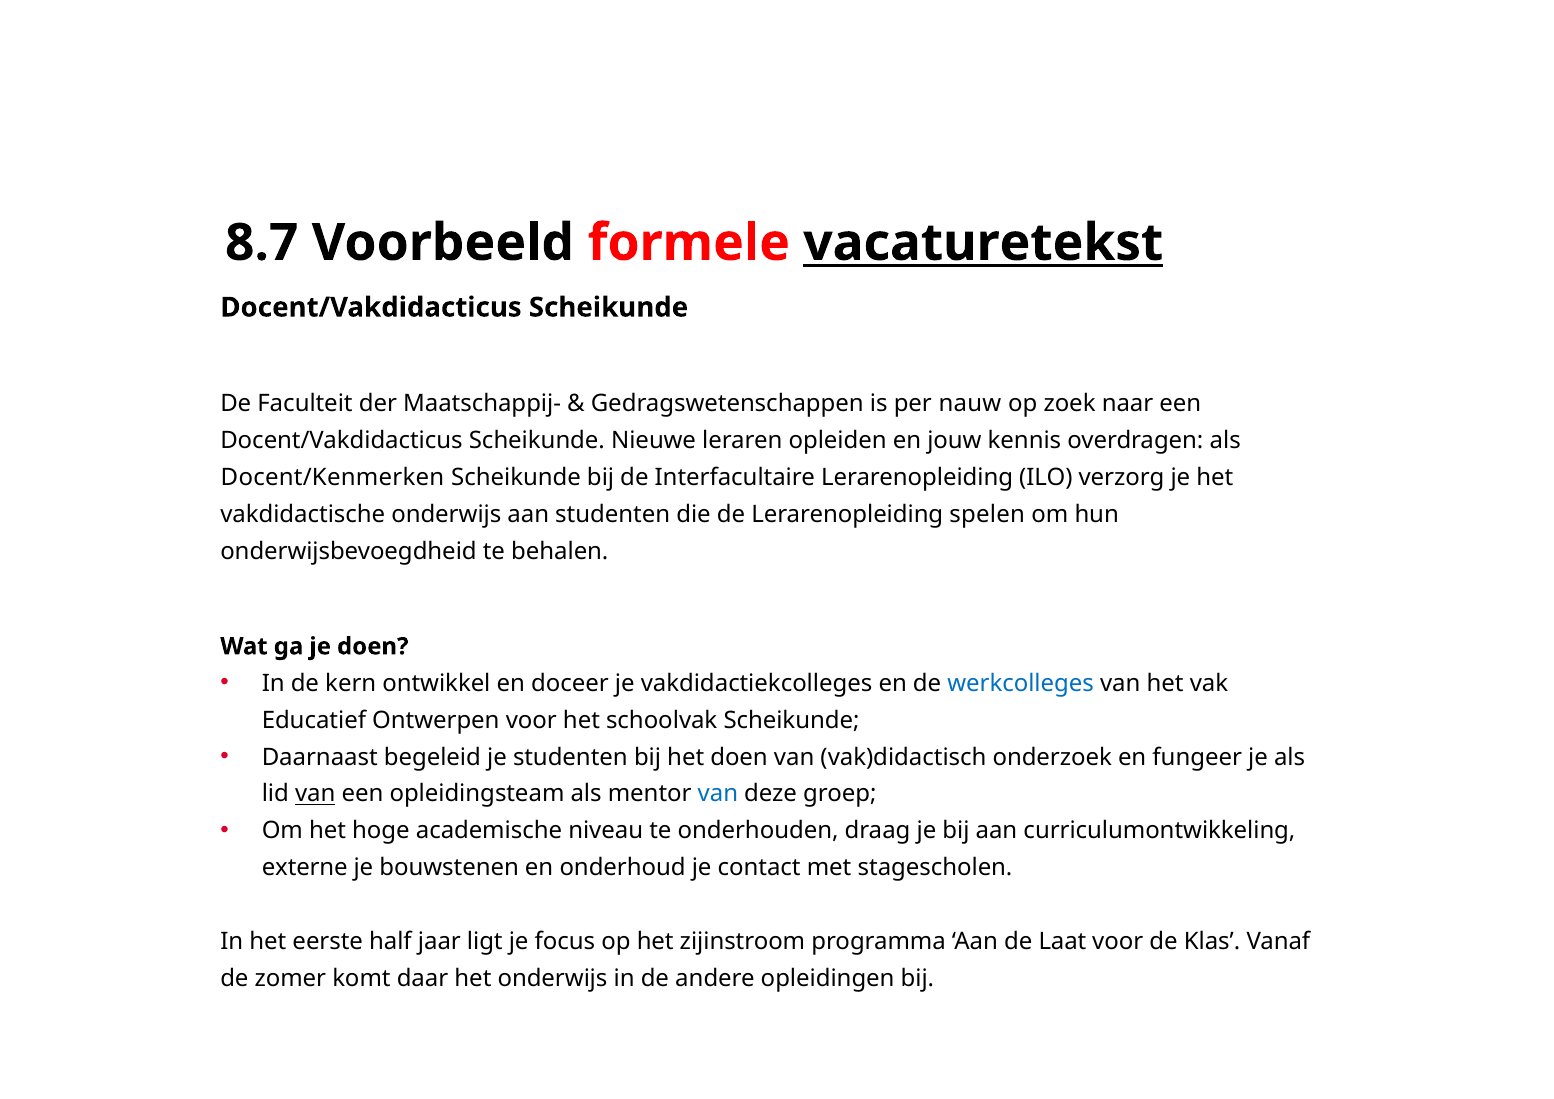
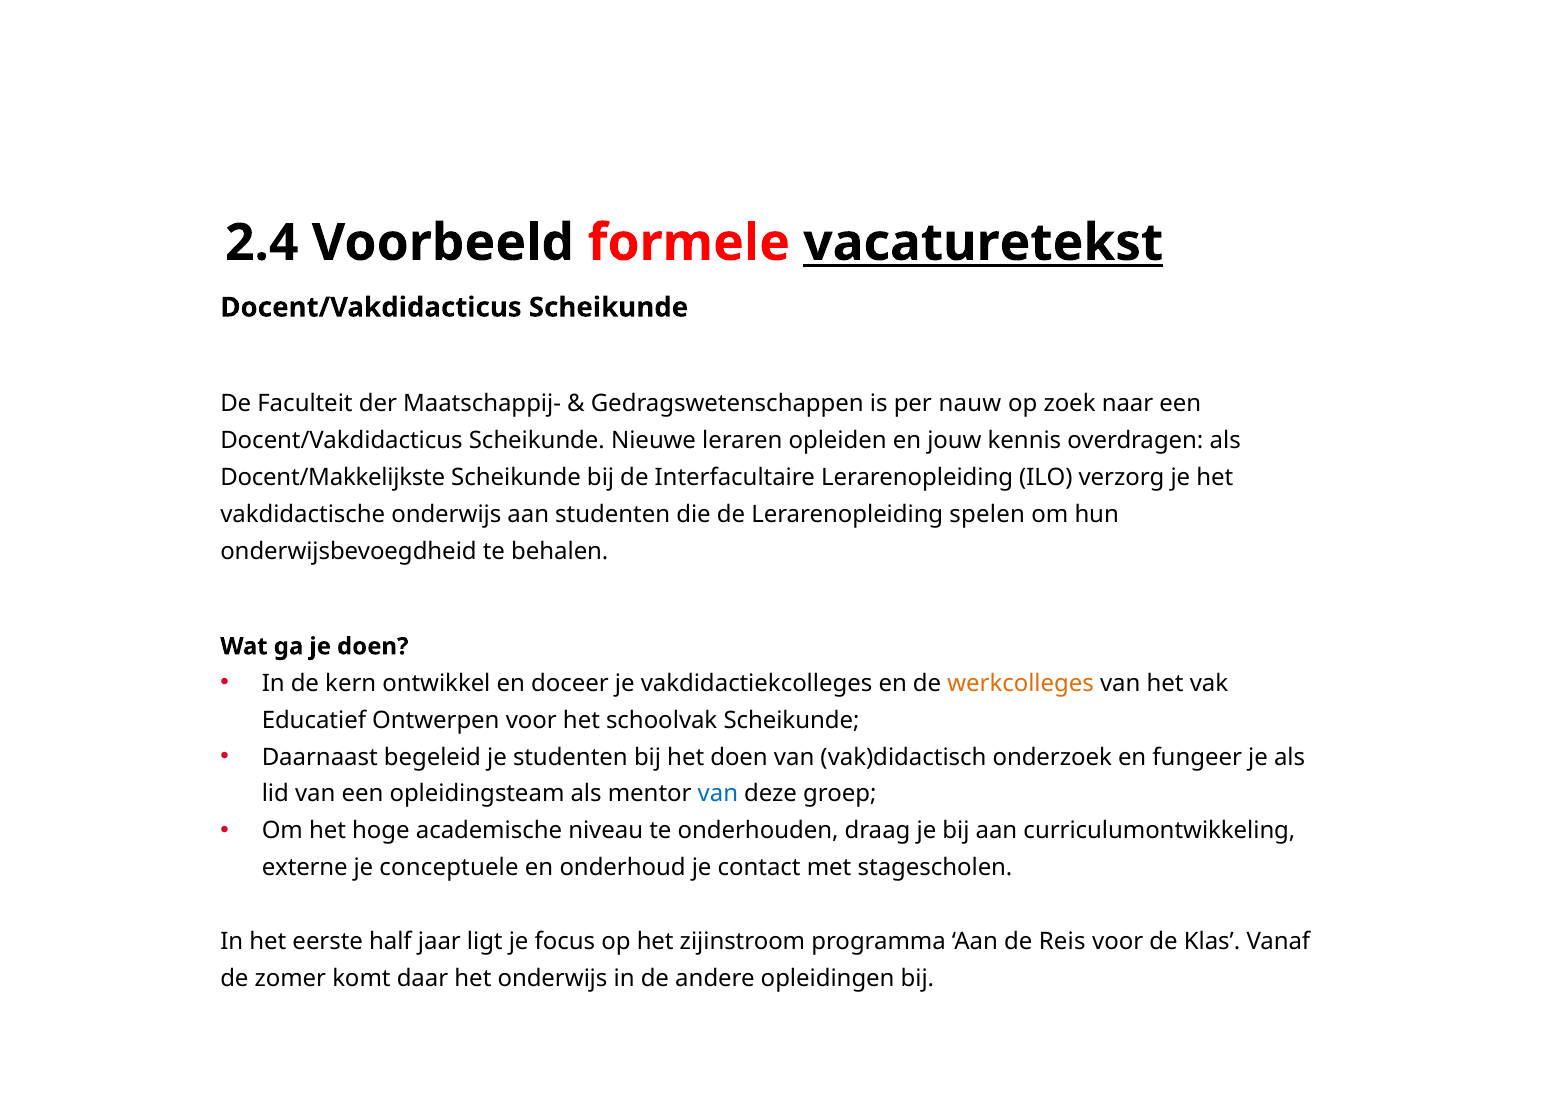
8.7: 8.7 -> 2.4 (262, 243)
Docent/Kenmerken: Docent/Kenmerken -> Docent/Makkelijkste (333, 478)
werkcolleges colour: blue -> orange (1021, 683)
van underline: present -> none (315, 794)
bouwstenen: bouwstenen -> conceptuele (449, 868)
Laat: Laat -> Reis (1062, 942)
